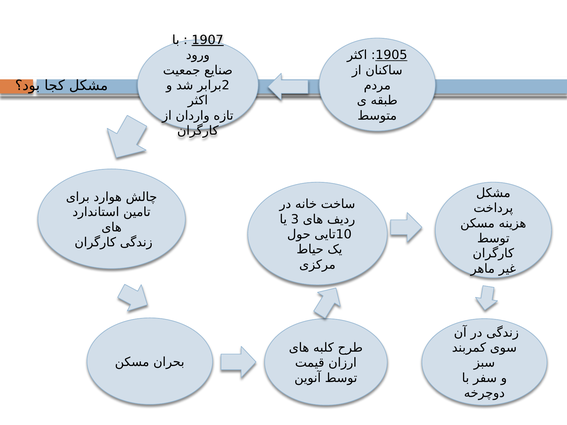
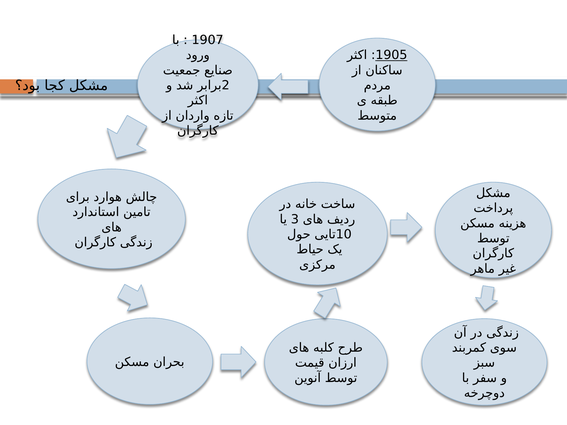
1907 underline: present -> none (208, 40)
